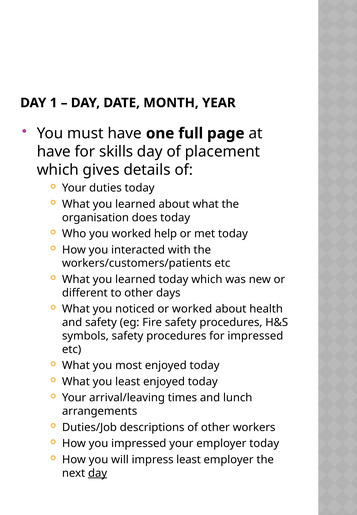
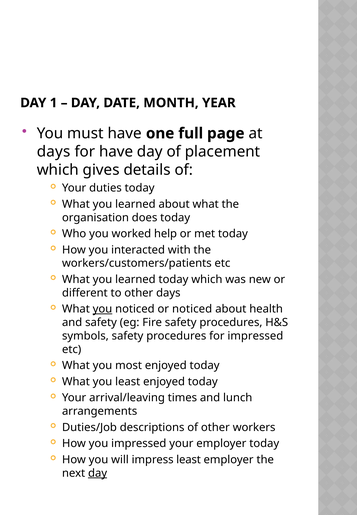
have: have -> days (54, 152)
for skills: skills -> have (116, 152)
you underline: none -> present (102, 309)
or worked: worked -> noticed (192, 309)
